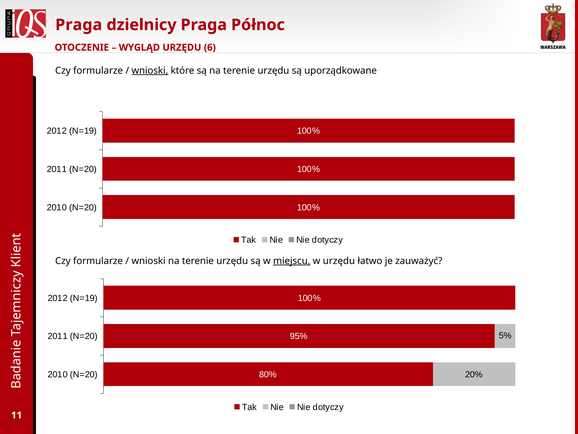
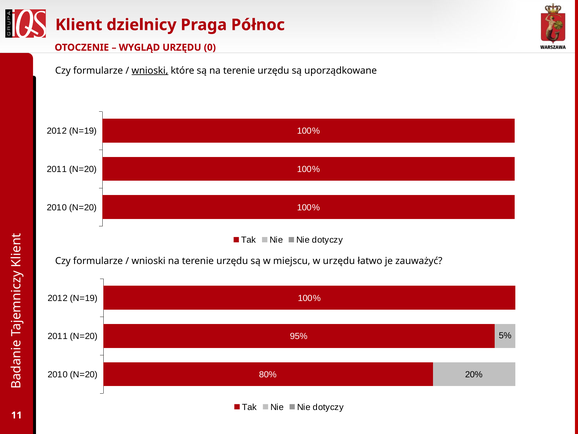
Praga: Praga -> Klient (79, 25)
6: 6 -> 0 (210, 47)
miejscu underline: present -> none (292, 261)
